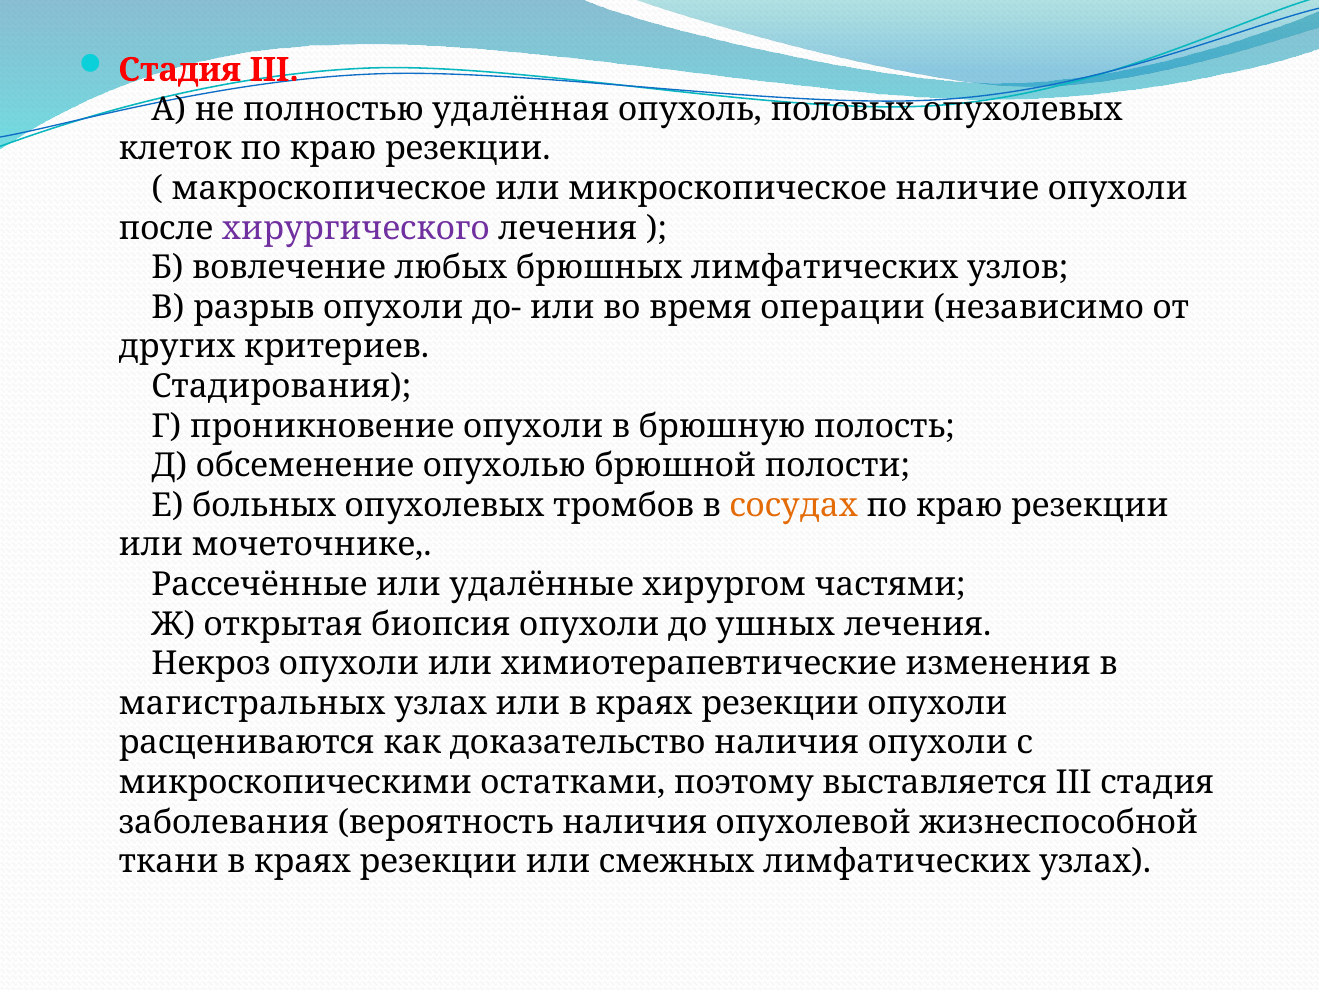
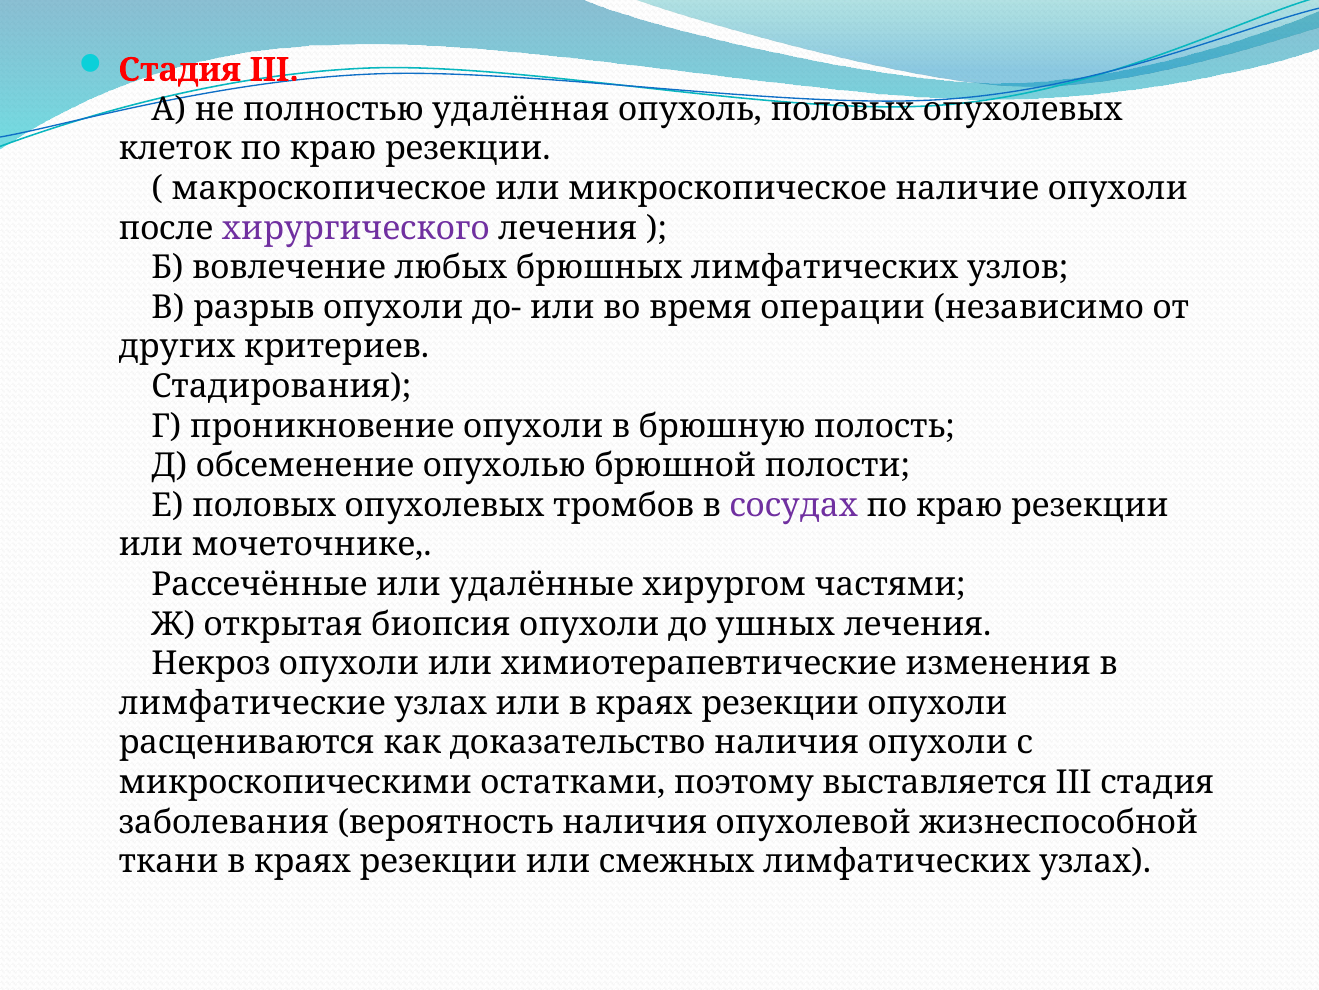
Е больных: больных -> половых (264, 505)
сосудах colour: orange -> purple (794, 505)
магистральных: магистральных -> лимфатические (252, 703)
